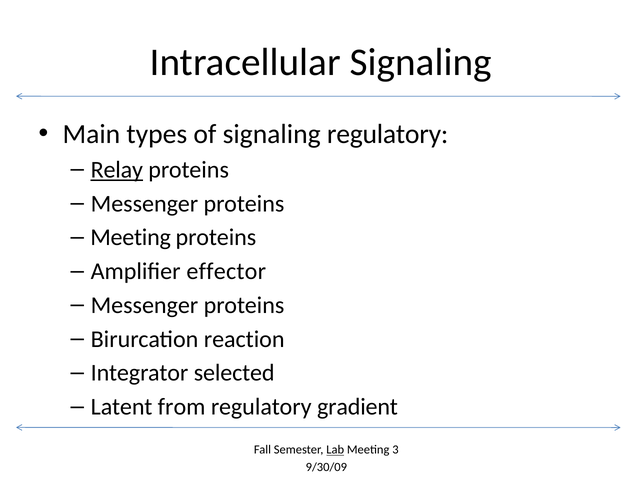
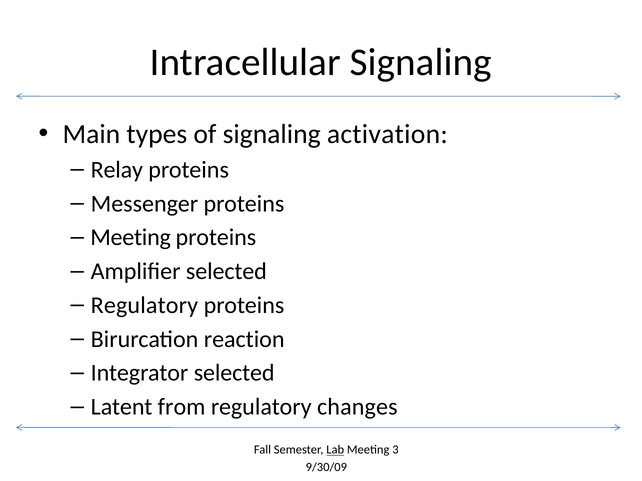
signaling regulatory: regulatory -> activation (387, 134)
Relay underline: present -> none (117, 170)
Amplifier effector: effector -> selected (226, 272)
Messenger: Messenger -> Regulatory (144, 306)
gradient: gradient -> changes (357, 407)
